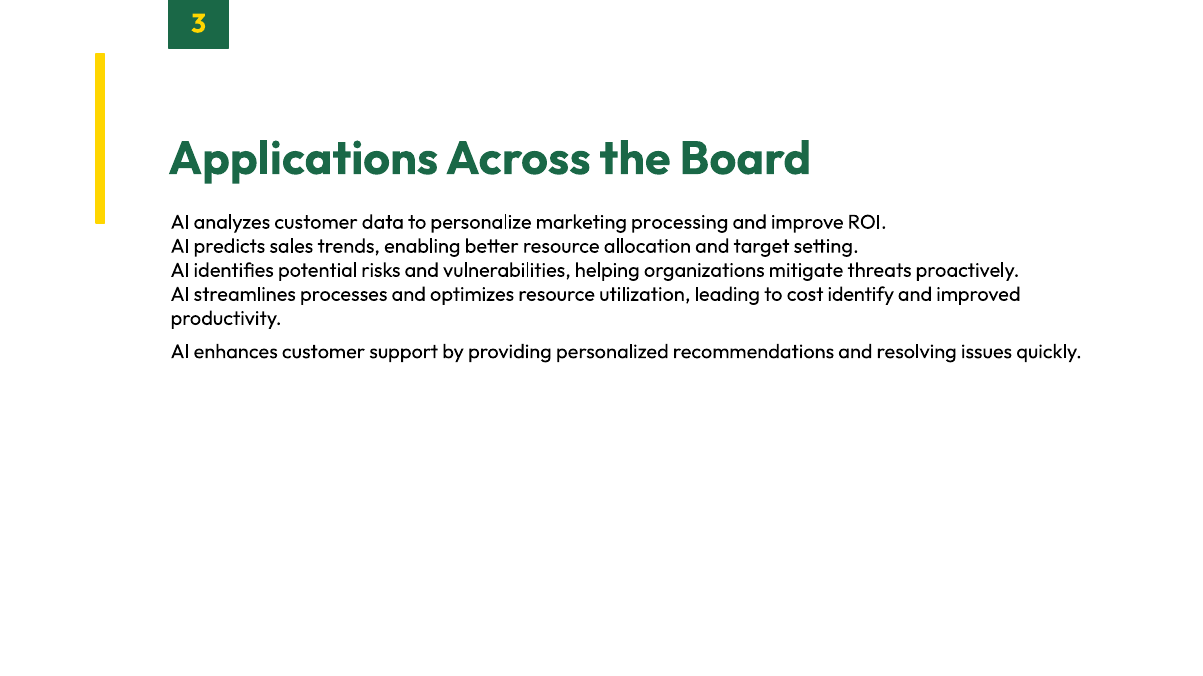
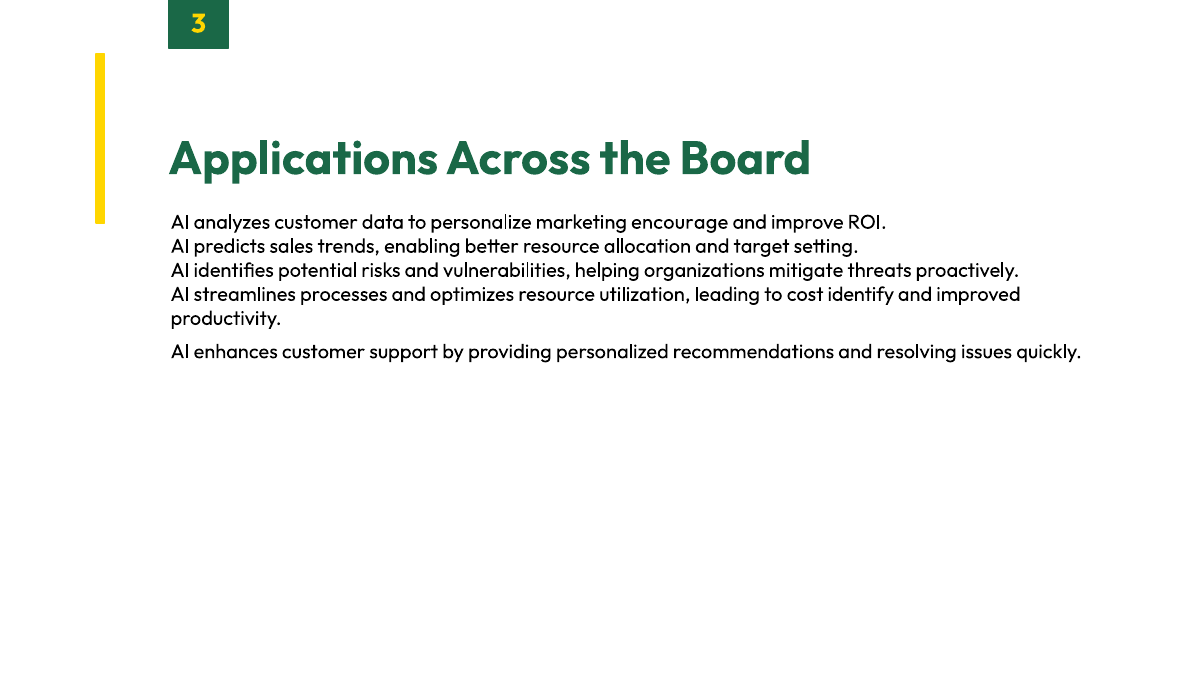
processing: processing -> encourage (680, 222)
